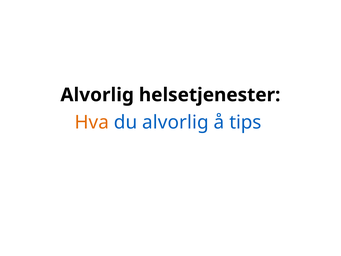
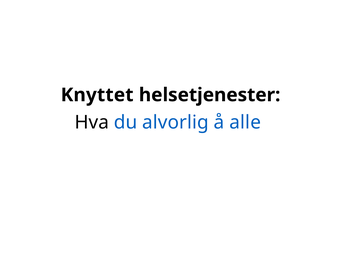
Alvorlig: Alvorlig -> Knyttet (97, 95)
Hva colour: orange -> black (92, 122)
tips: tips -> alle (245, 122)
